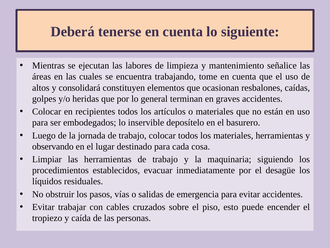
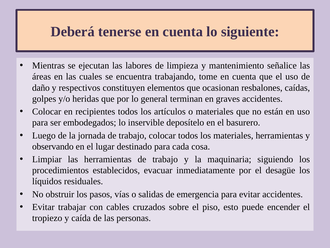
altos: altos -> daño (41, 88)
consolidará: consolidará -> respectivos (80, 88)
